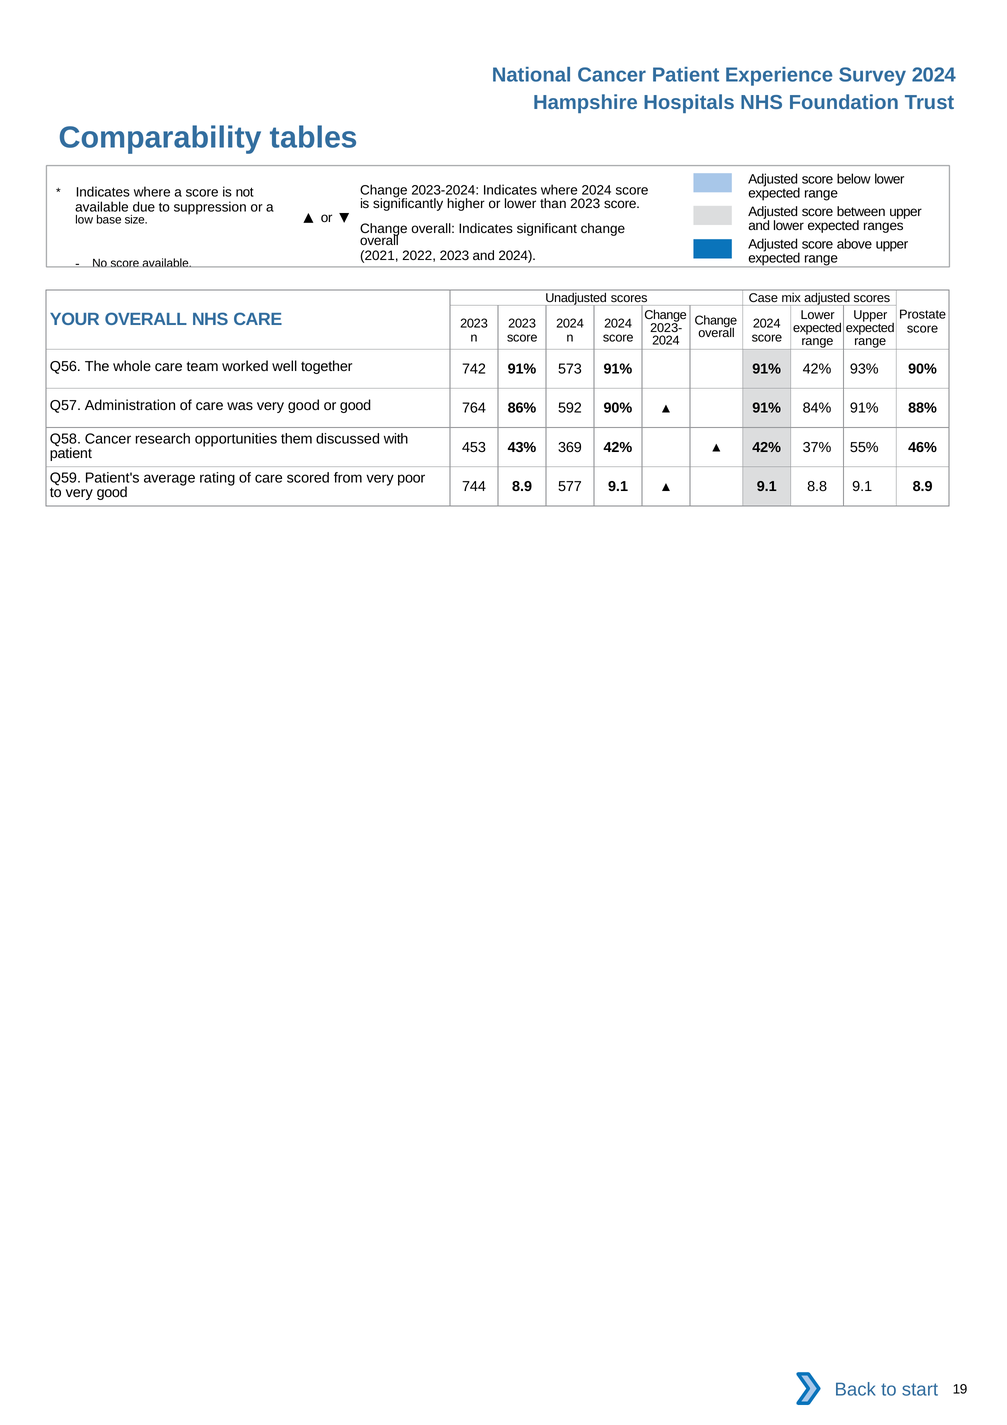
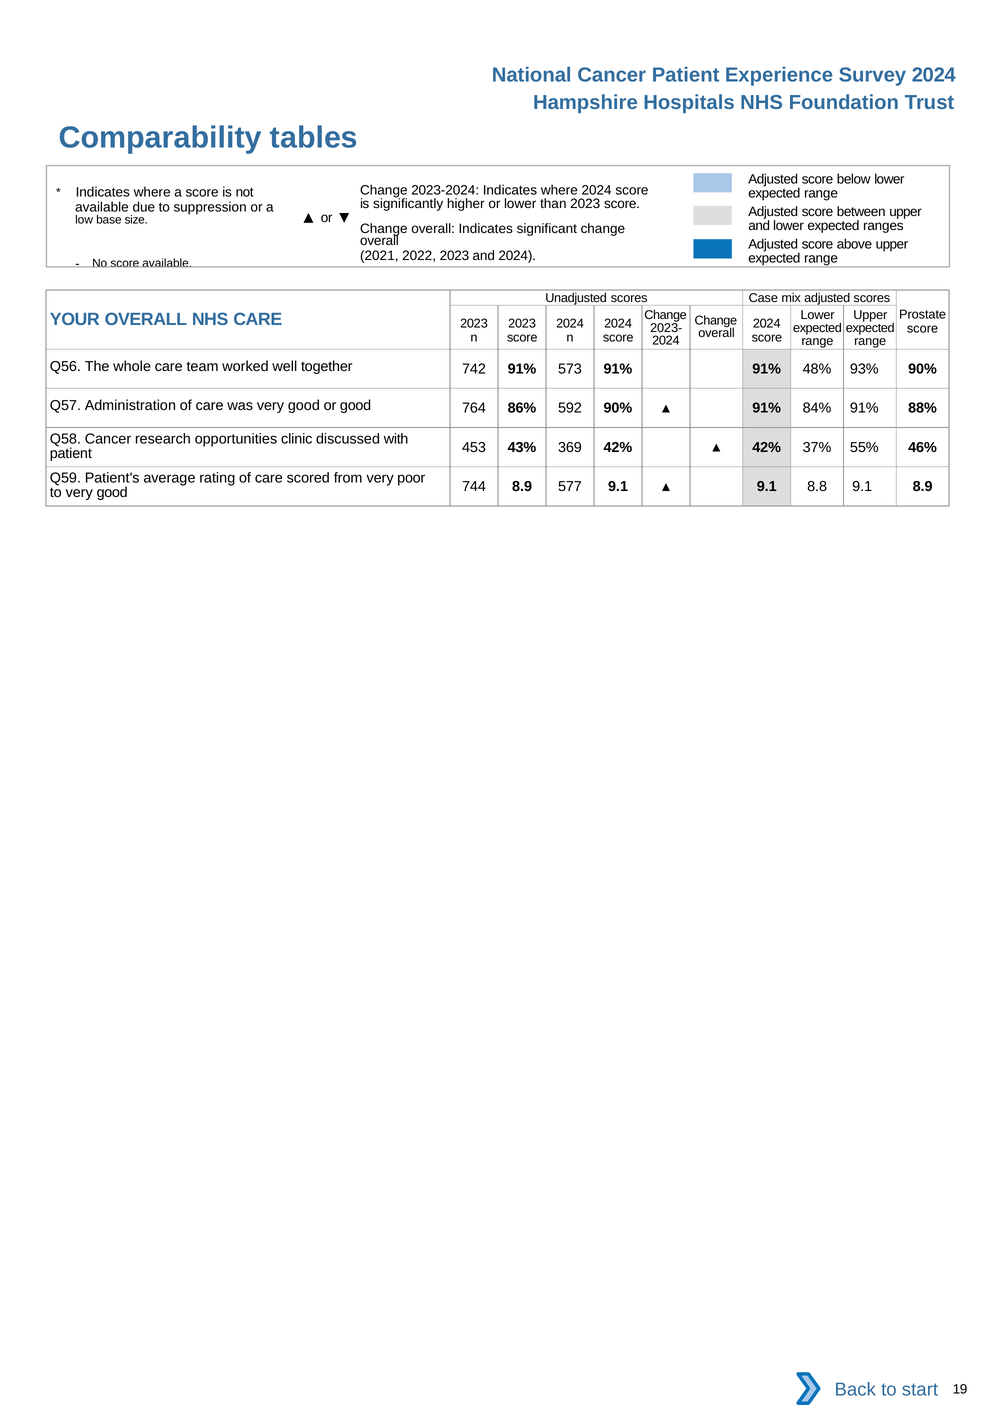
91% 42%: 42% -> 48% (817, 369)
them: them -> clinic (297, 439)
